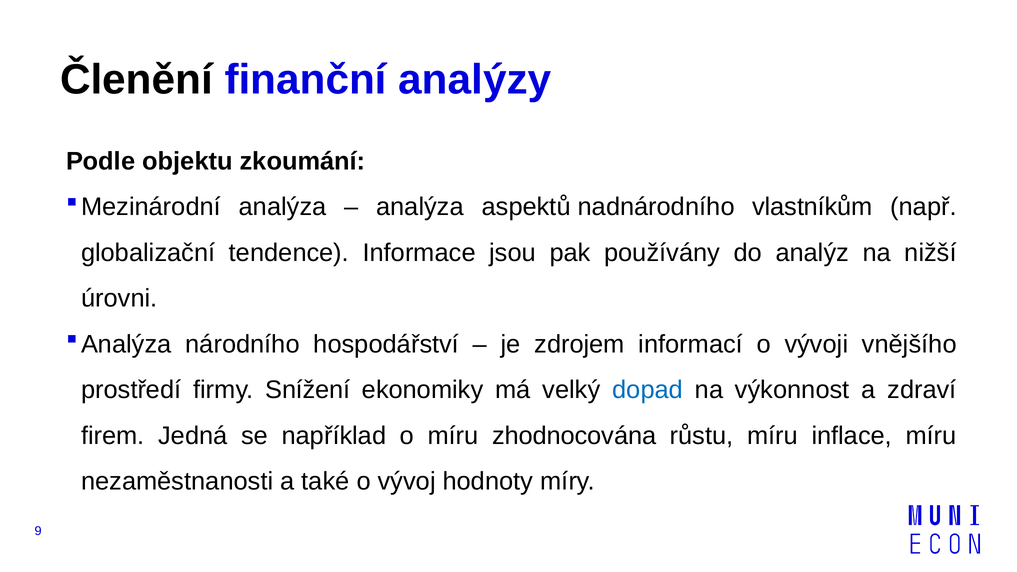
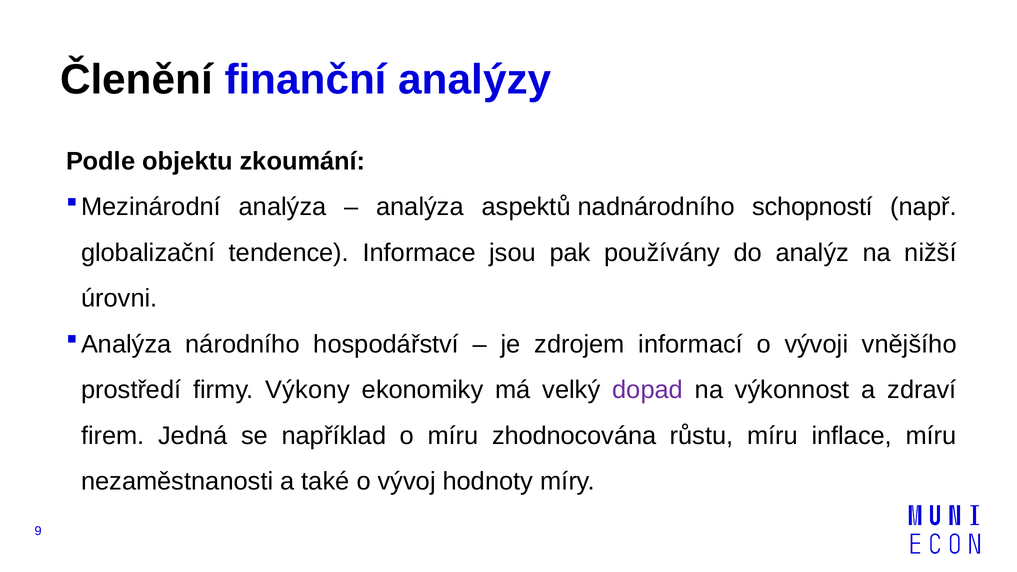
vlastníkům: vlastníkům -> schopností (813, 207)
Snížení: Snížení -> Výkony (308, 390)
dopad colour: blue -> purple (648, 390)
